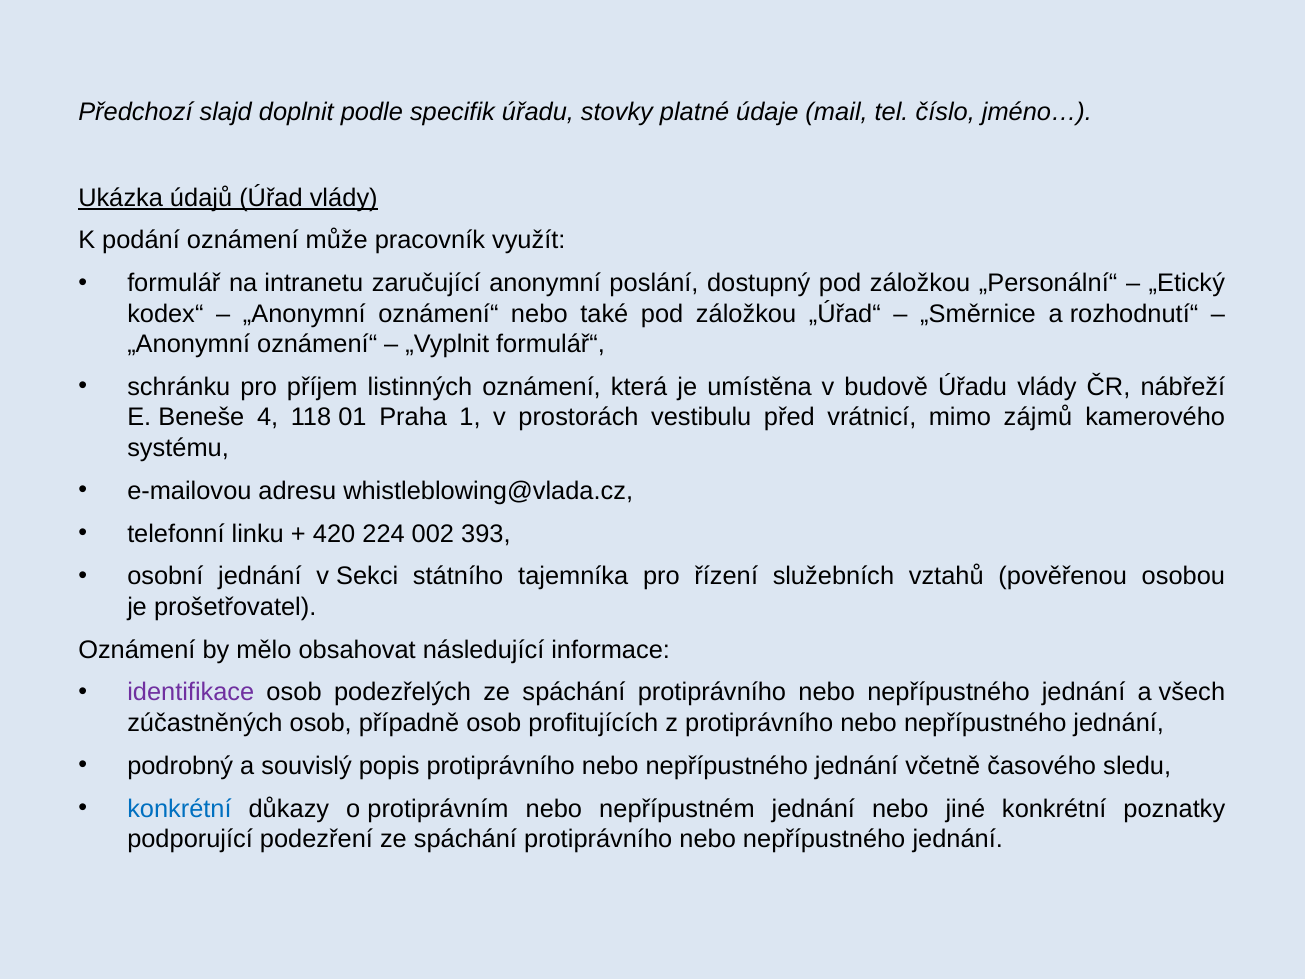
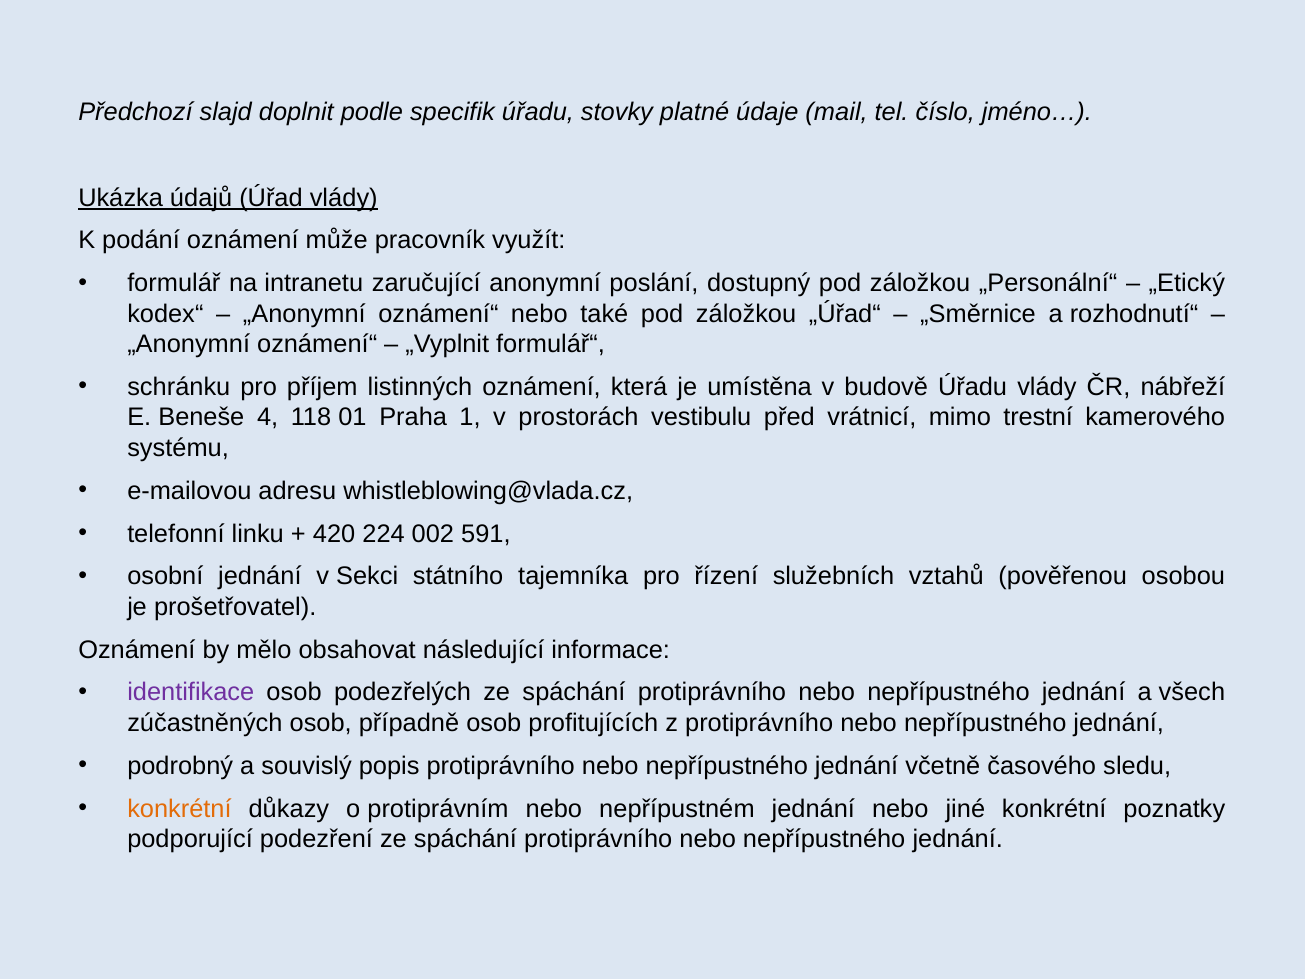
zájmů: zájmů -> trestní (1038, 417)
393: 393 -> 591 (486, 534)
konkrétní colour: blue -> orange (179, 808)
